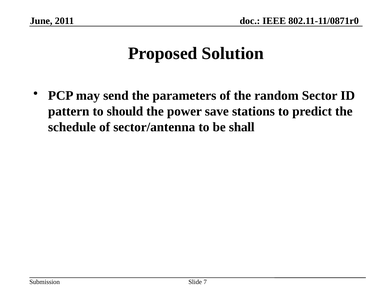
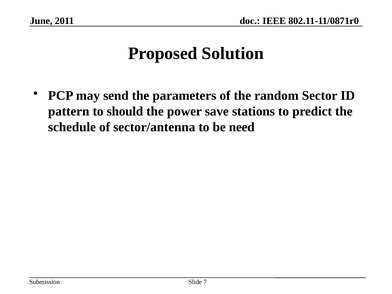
shall: shall -> need (242, 127)
